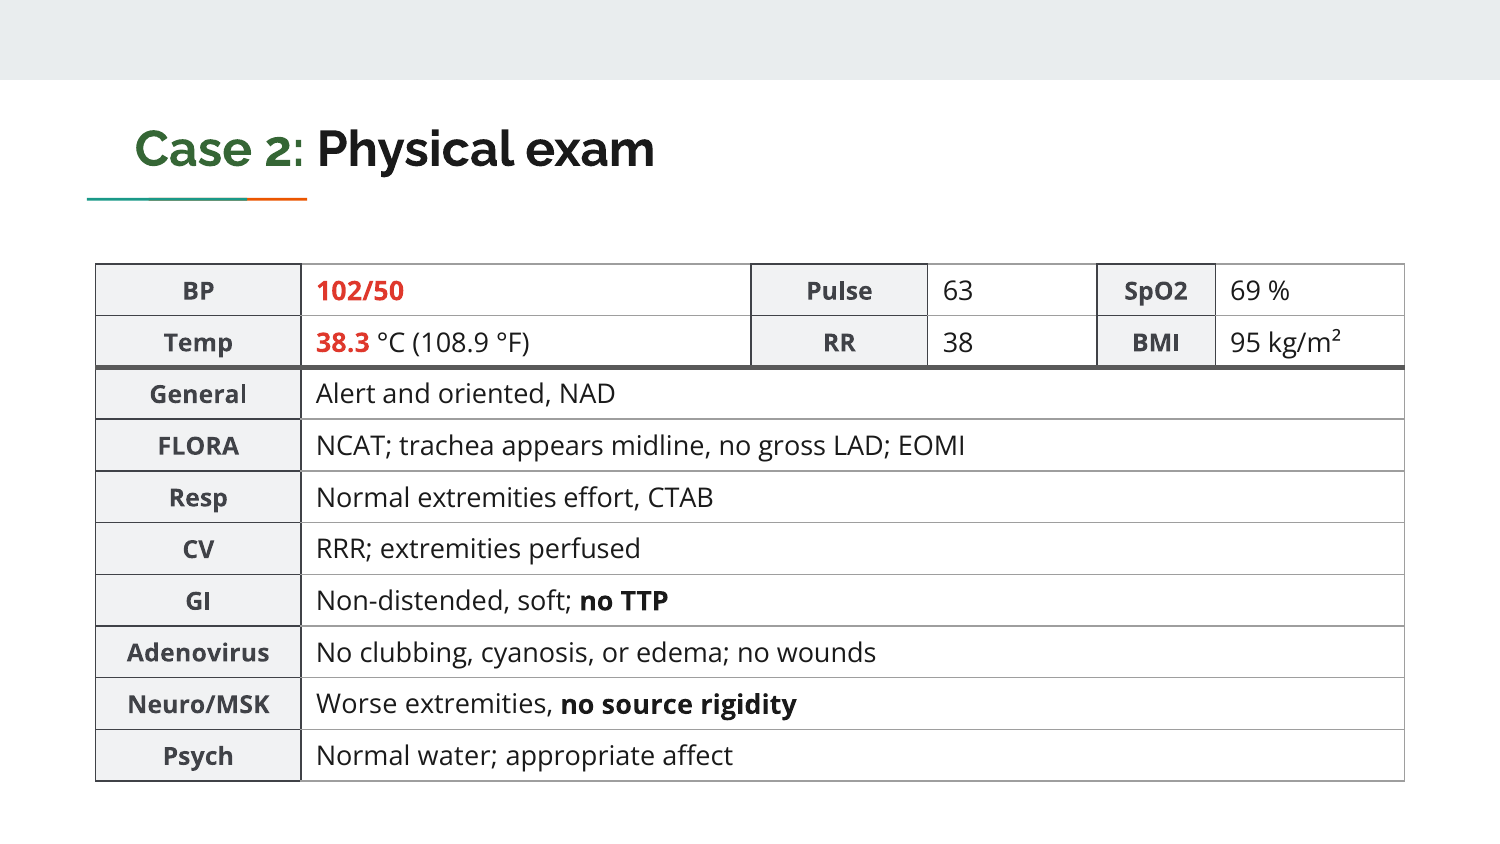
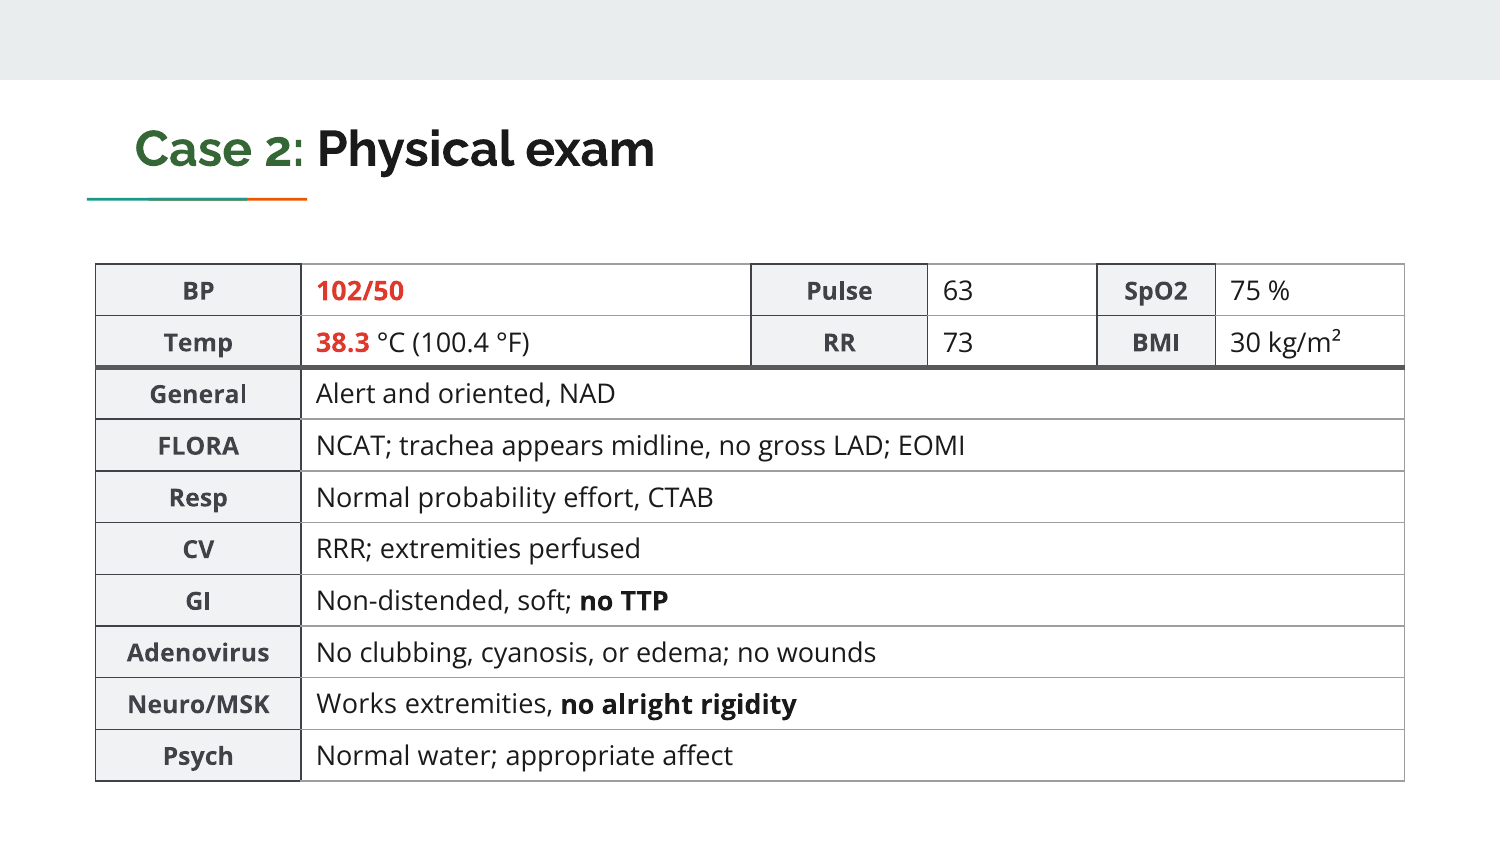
69: 69 -> 75 (1246, 291)
108.9: 108.9 -> 100.4 (451, 343)
38: 38 -> 73 (958, 343)
95: 95 -> 30 (1246, 343)
Normal extremities: extremities -> probability (487, 498)
Worse: Worse -> Works (357, 705)
source: source -> alright (647, 705)
